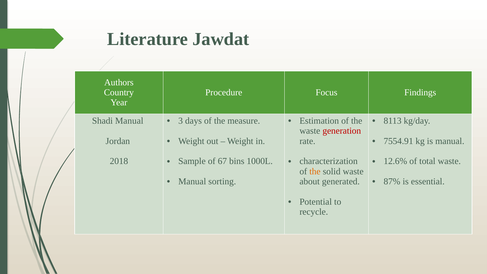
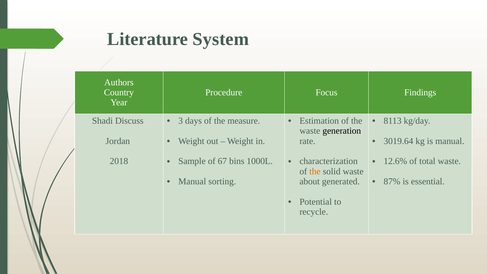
Jawdat: Jawdat -> System (221, 39)
Shadi Manual: Manual -> Discuss (129, 121)
generation colour: red -> black (342, 131)
7554.91: 7554.91 -> 3019.64 (398, 141)
